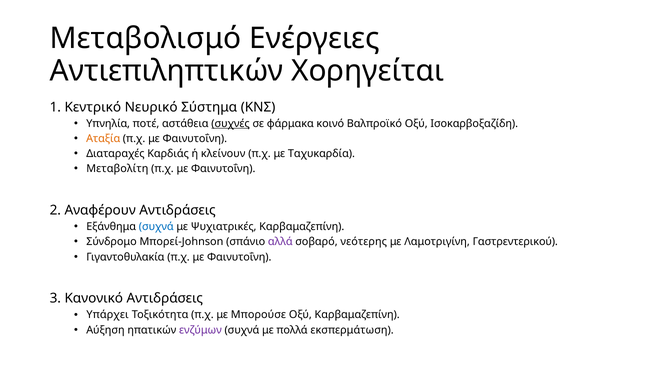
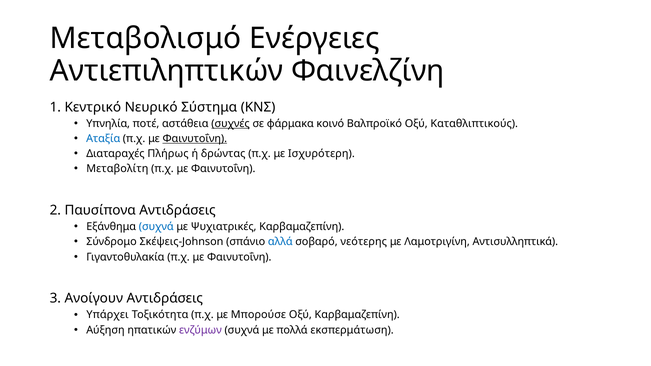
Χορηγείται: Χορηγείται -> Φαινελζίνη (368, 71)
Ισοκαρβοξαζίδη: Ισοκαρβοξαζίδη -> Καταθλιπτικούς (474, 124)
Αταξία colour: orange -> blue (103, 139)
Φαινυτοΐνη underline: none -> present (195, 139)
Καρδιάς: Καρδιάς -> Πλήρως (168, 154)
κλείνουν: κλείνουν -> δρώντας (223, 154)
Ταχυκαρδία: Ταχυκαρδία -> Ισχυρότερη (321, 154)
Αναφέρουν: Αναφέρουν -> Παυσίπονα (100, 210)
Μπορεί-Johnson: Μπορεί-Johnson -> Σκέψεις-Johnson (181, 242)
αλλά colour: purple -> blue (280, 242)
Γαστρεντερικού: Γαστρεντερικού -> Αντισυλληπτικά (515, 242)
Κανονικό: Κανονικό -> Ανοίγουν (94, 298)
